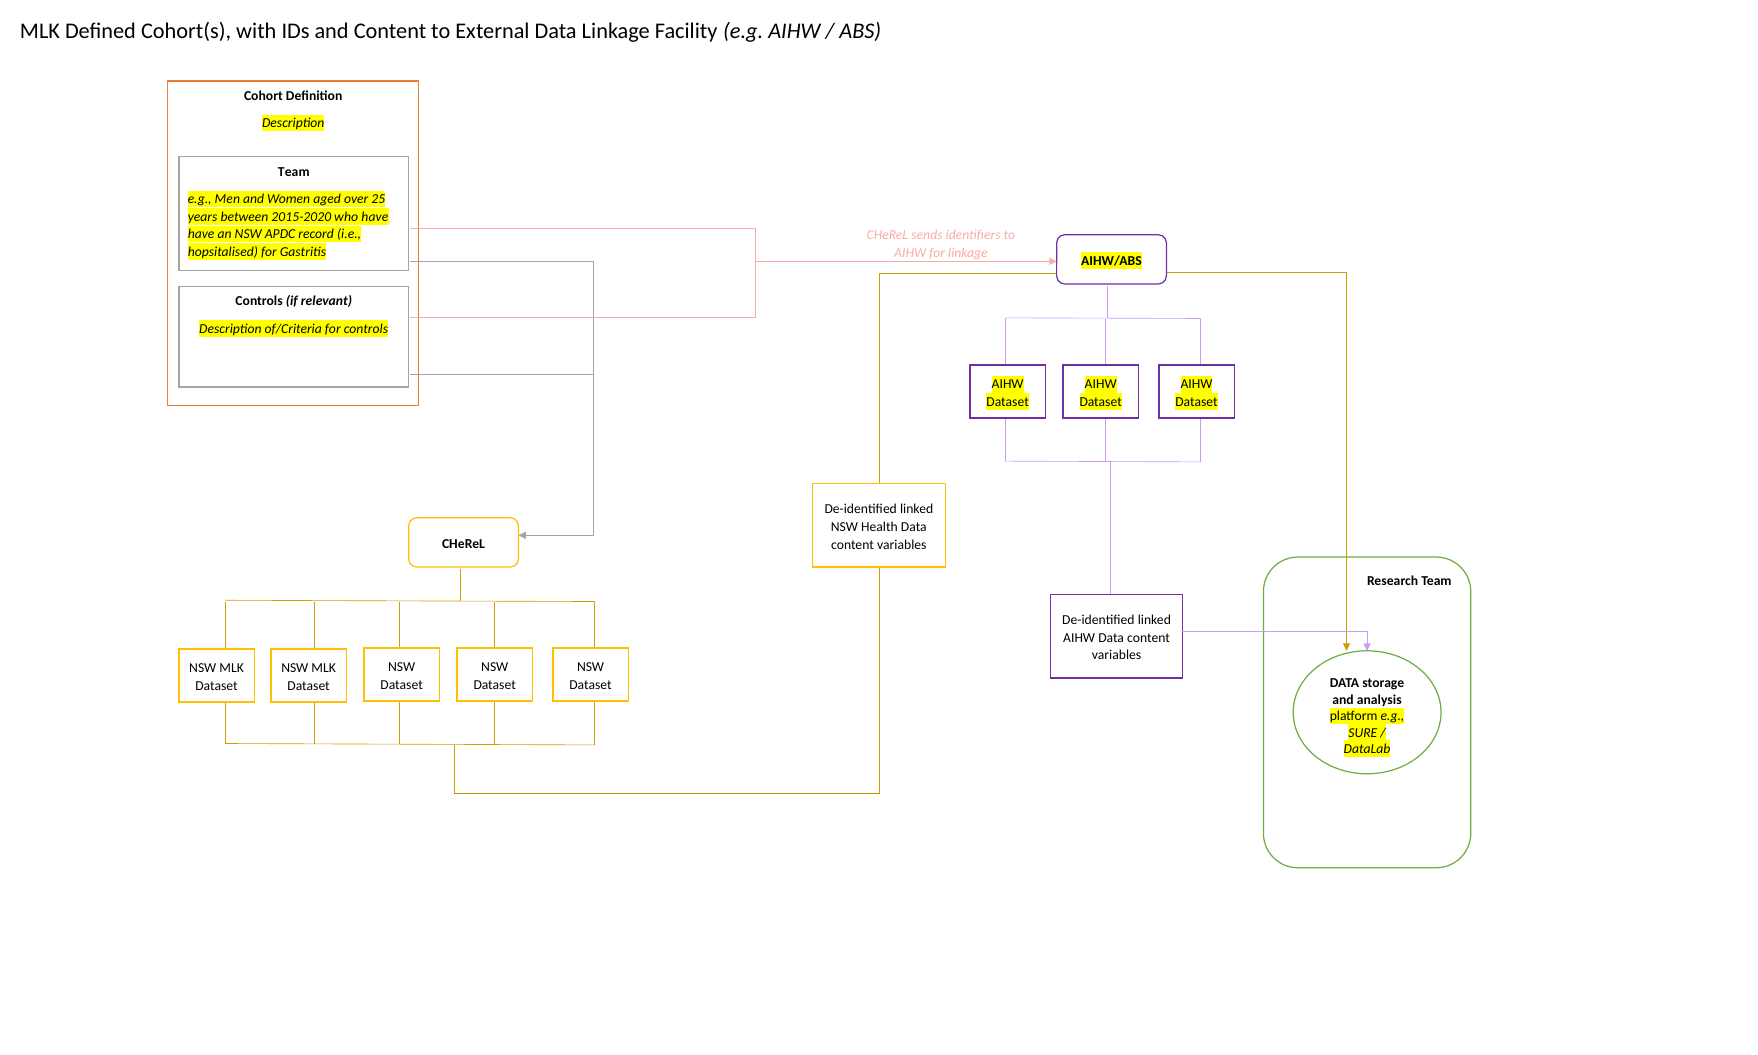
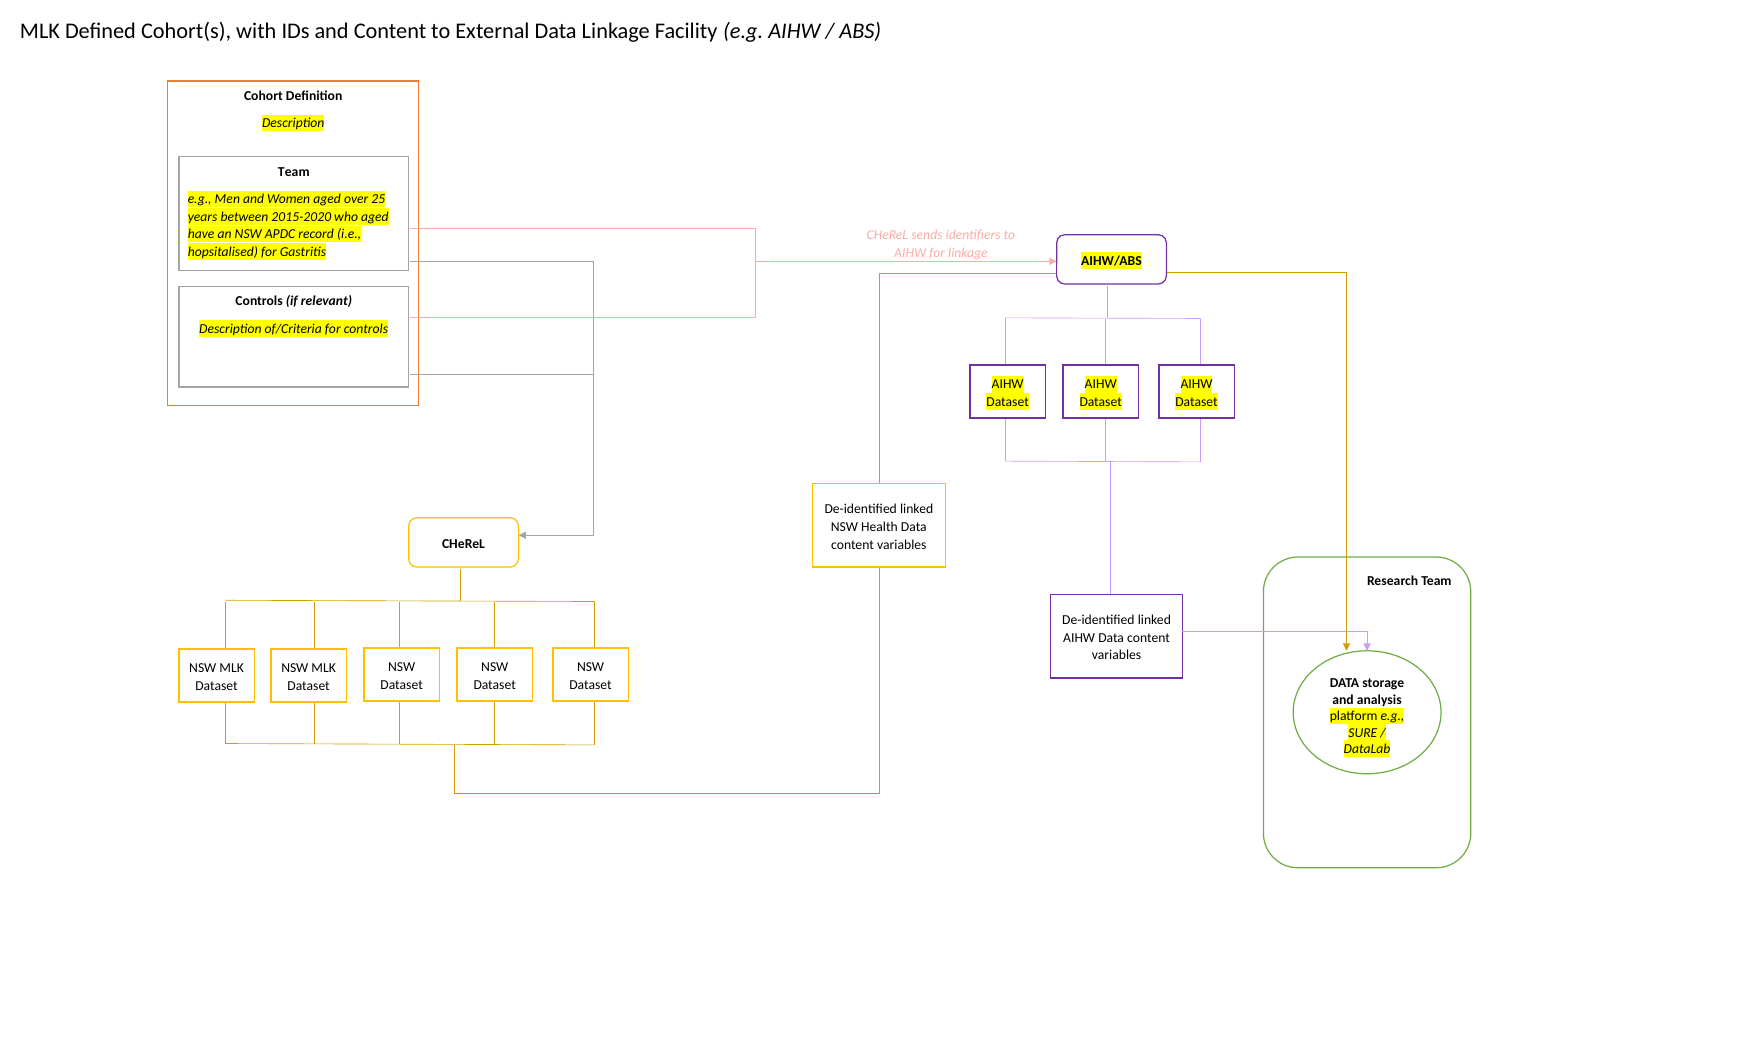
who have: have -> aged (375, 216)
